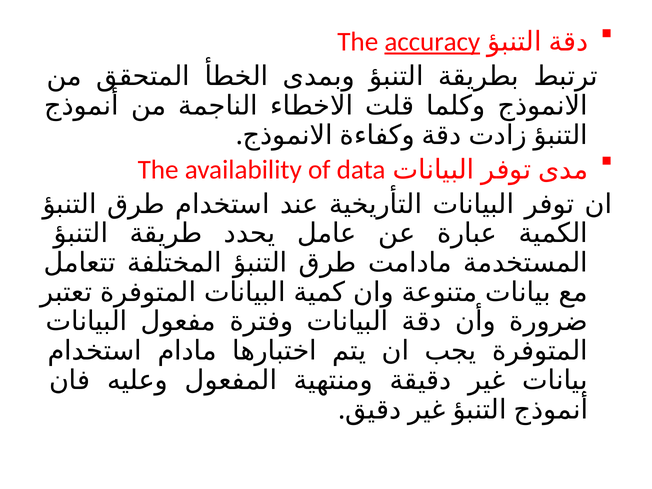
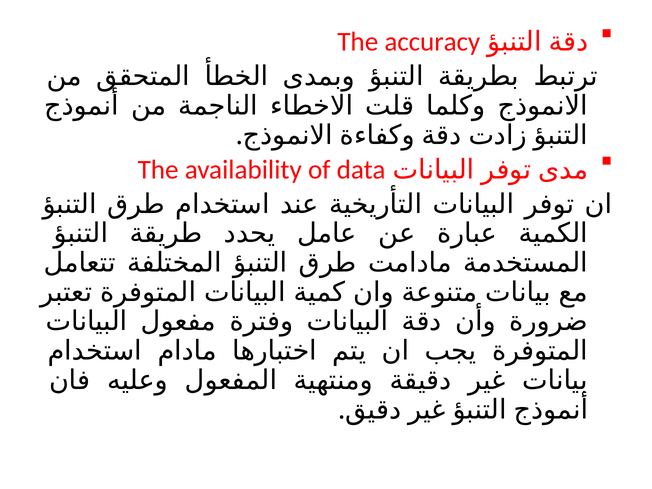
accuracy underline: present -> none (432, 42)
